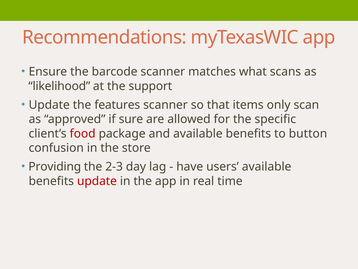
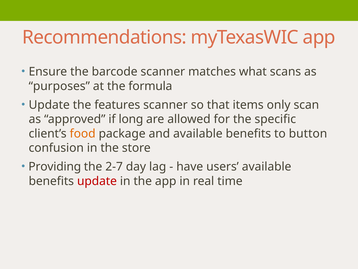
likelihood: likelihood -> purposes (59, 86)
support: support -> formula (150, 86)
sure: sure -> long (131, 119)
food colour: red -> orange (83, 133)
2-3: 2-3 -> 2-7 (114, 166)
